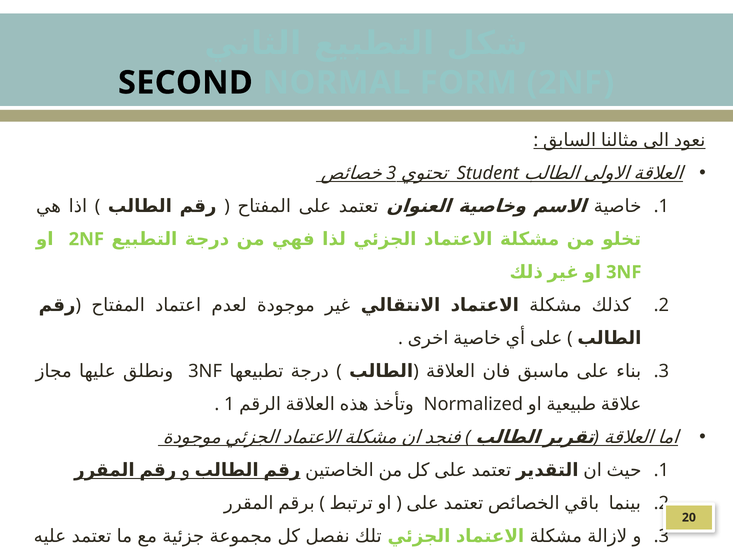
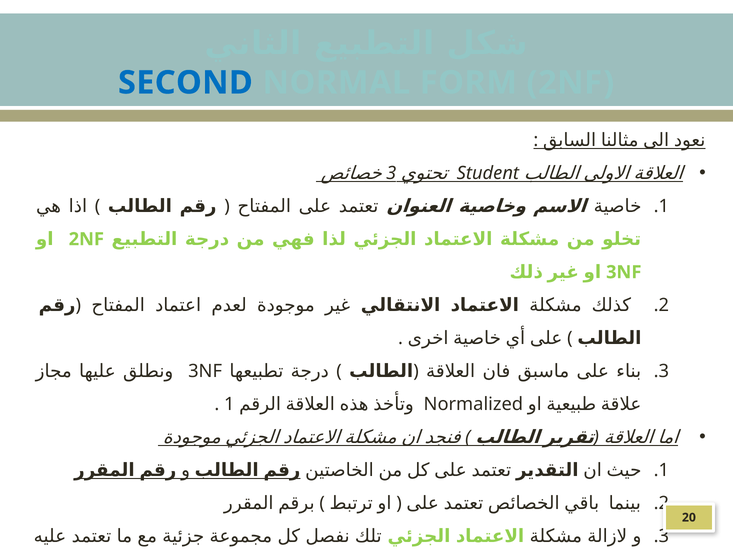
SECOND colour: black -> blue (185, 83)
